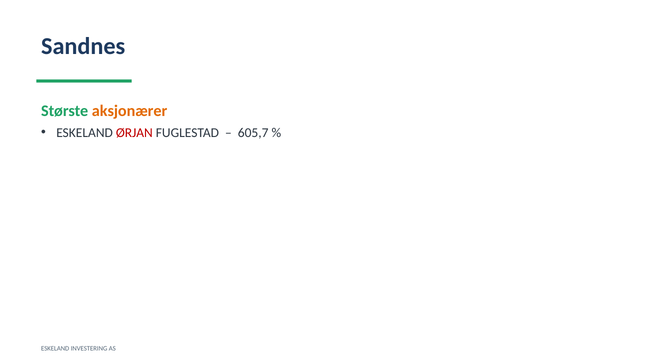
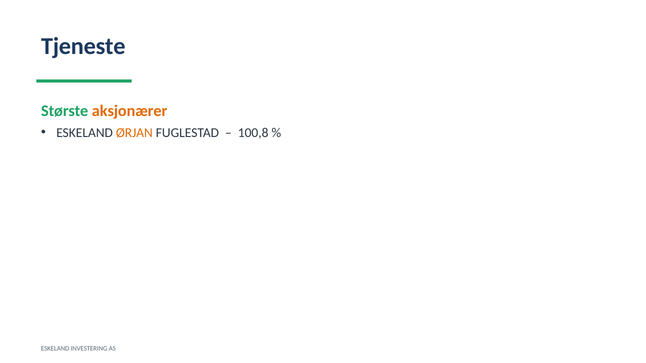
Sandnes: Sandnes -> Tjeneste (83, 46)
ØRJAN colour: red -> orange (134, 133)
605,7: 605,7 -> 100,8 (253, 133)
